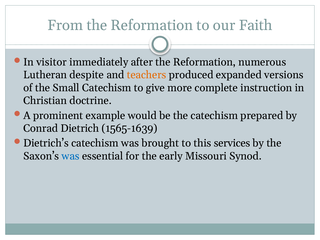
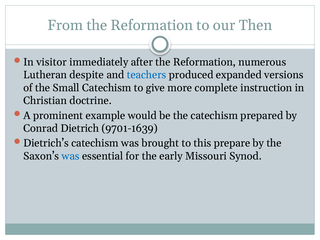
Faith: Faith -> Then (256, 25)
teachers colour: orange -> blue (147, 75)
1565-1639: 1565-1639 -> 9701-1639 (130, 128)
services: services -> prepare (232, 143)
